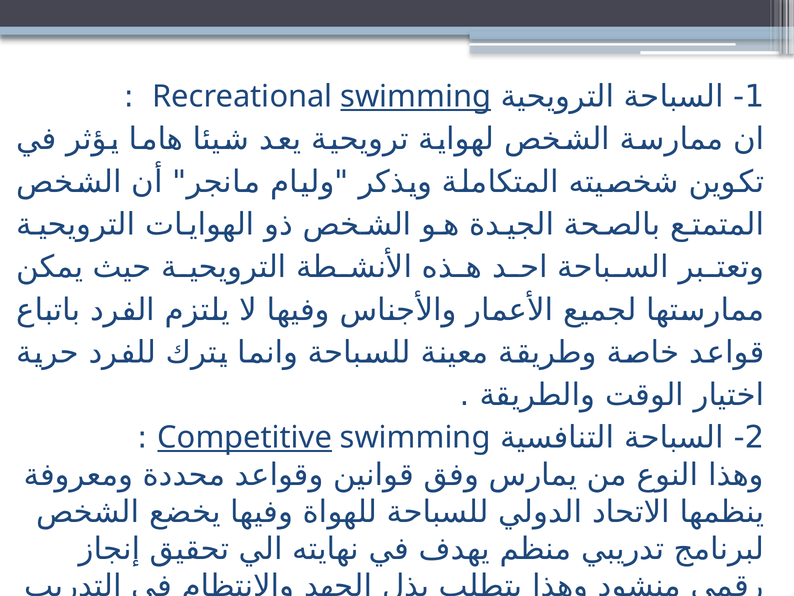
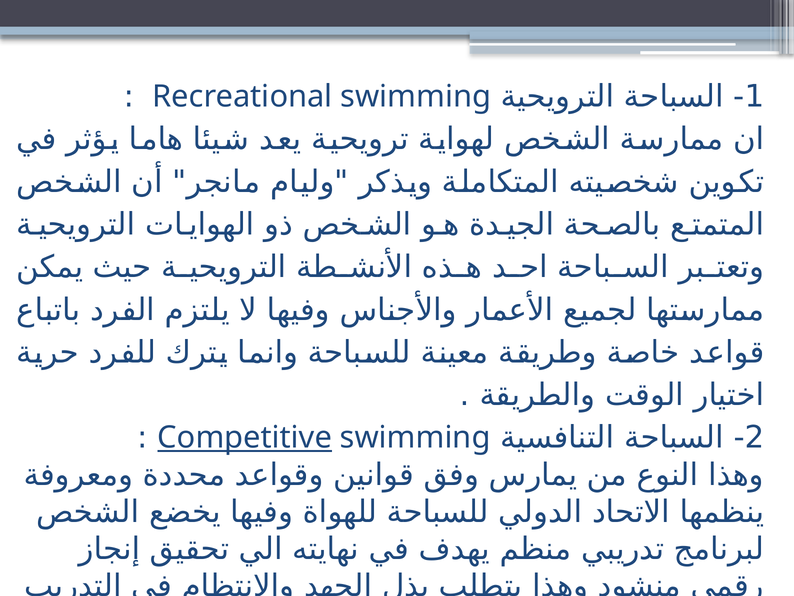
swimming underline: present -> none (416, 97)
